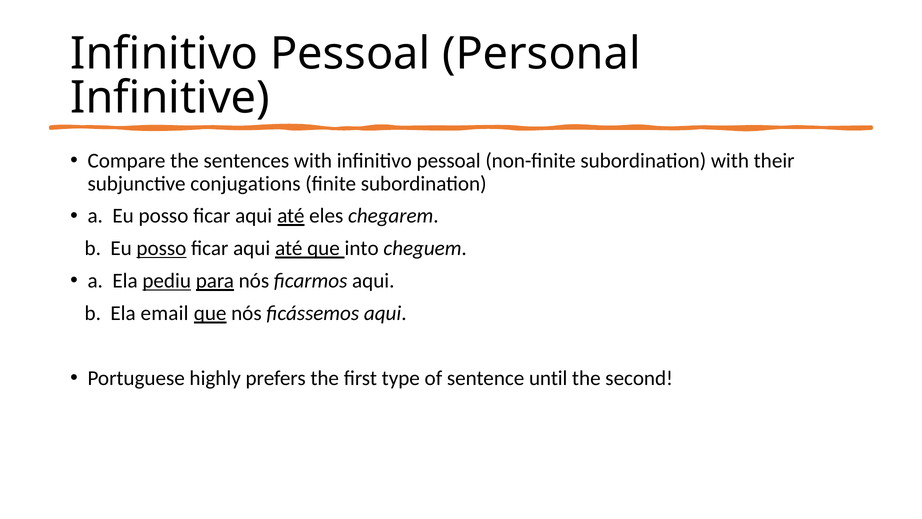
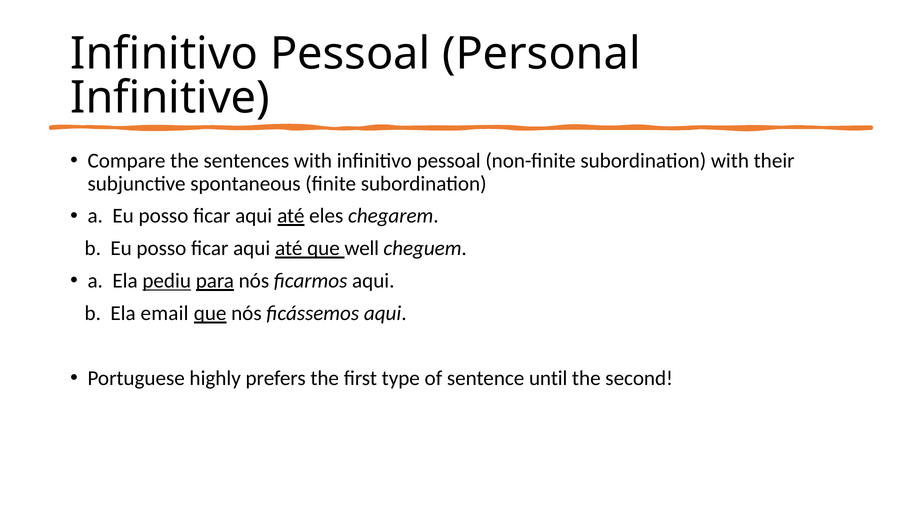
conjugations: conjugations -> spontaneous (245, 183)
posso underline: present -> none (161, 248)
into: into -> well (362, 248)
